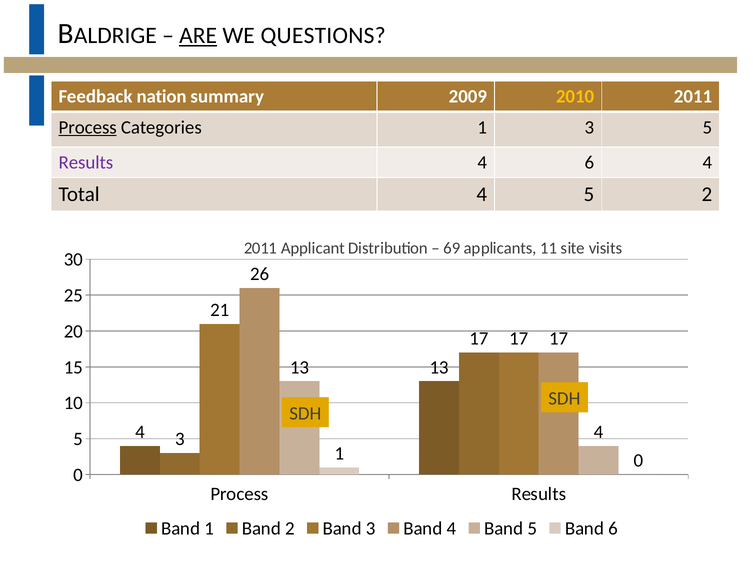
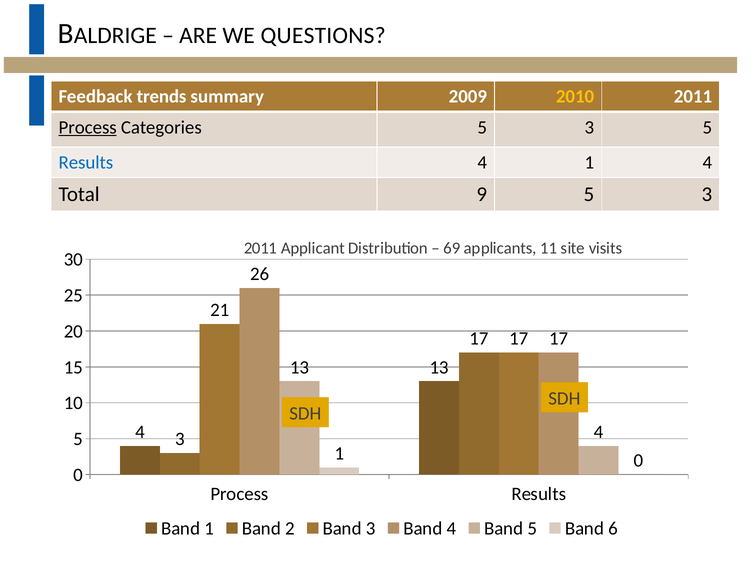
ARE underline: present -> none (198, 35)
nation: nation -> trends (162, 97)
Categories 1: 1 -> 5 (482, 127)
Results colour: purple -> blue (86, 162)
6: 6 -> 1 (589, 162)
Total 4: 4 -> 9 (482, 194)
2: 2 -> 3 (707, 194)
